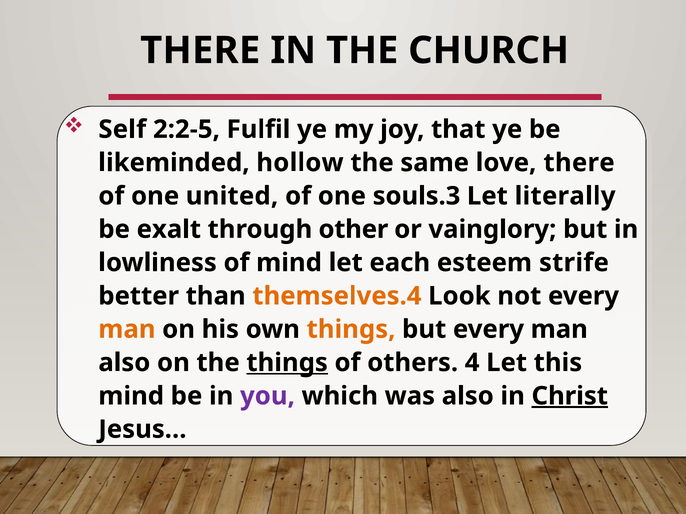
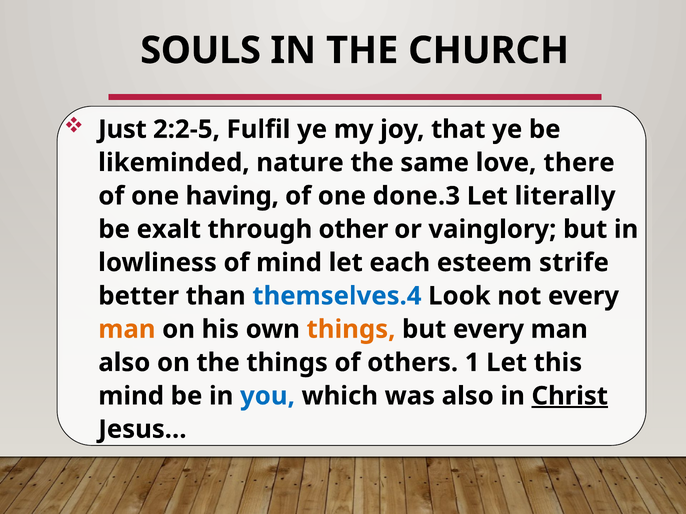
THERE: THERE -> SOULS (201, 51)
Self: Self -> Just (122, 129)
hollow: hollow -> nature (300, 163)
united: united -> having (232, 196)
souls.3: souls.3 -> done.3 (416, 196)
themselves.4 colour: orange -> blue (337, 296)
things underline: present -> none (287, 363)
4: 4 -> 1 (472, 363)
you colour: purple -> blue (267, 396)
